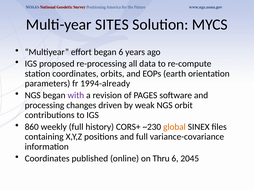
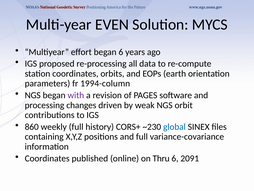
SITES: SITES -> EVEN (112, 25)
1994-already: 1994-already -> 1994-column (105, 83)
global colour: orange -> blue (174, 127)
2045: 2045 -> 2091 (190, 158)
